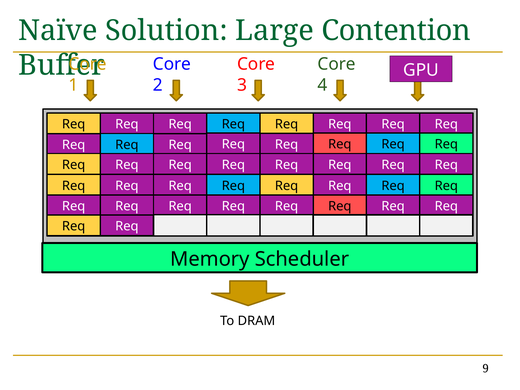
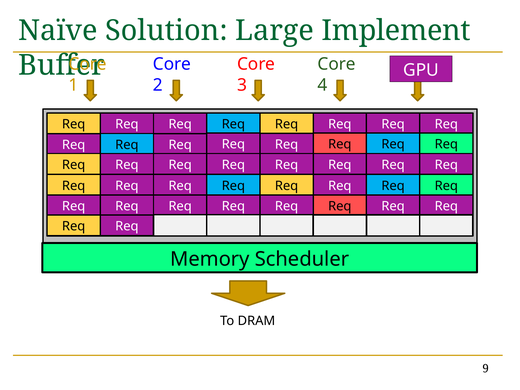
Contention: Contention -> Implement (396, 31)
